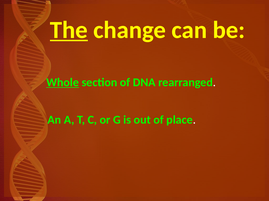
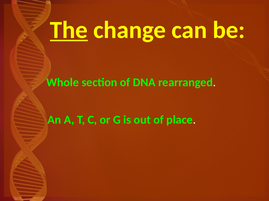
Whole underline: present -> none (63, 83)
